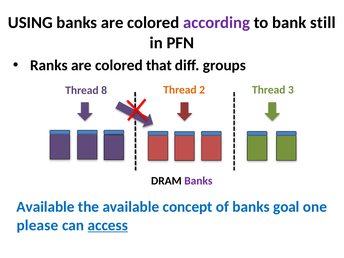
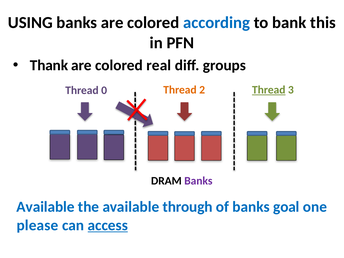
according colour: purple -> blue (217, 23)
still: still -> this (323, 23)
Ranks: Ranks -> Thank (49, 65)
that: that -> real (159, 65)
8: 8 -> 0 (104, 90)
Thread underline: none -> present (269, 90)
concept: concept -> through (188, 207)
